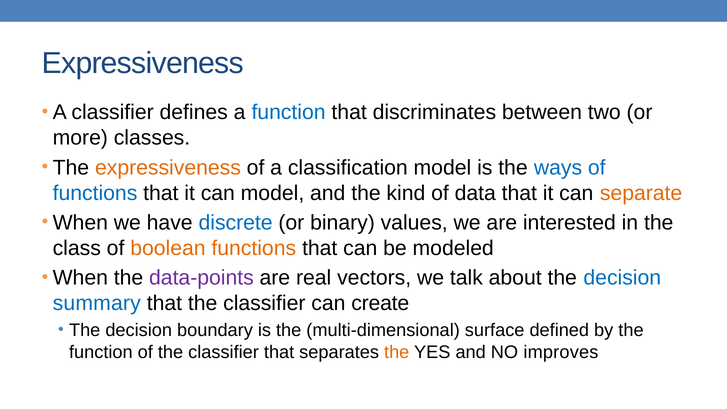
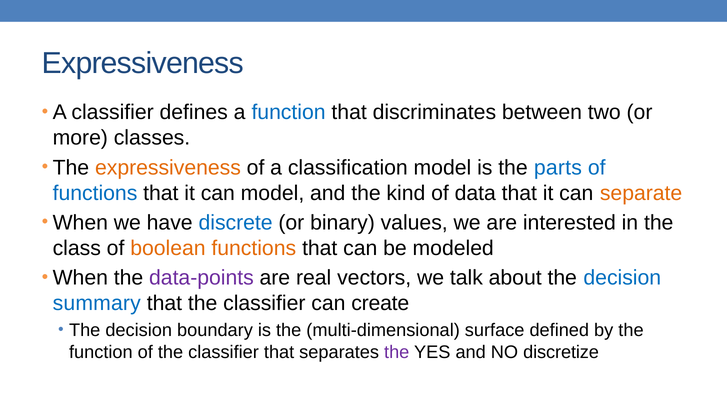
ways: ways -> parts (558, 168)
the colour: orange -> purple (397, 352)
improves: improves -> discretize (561, 352)
